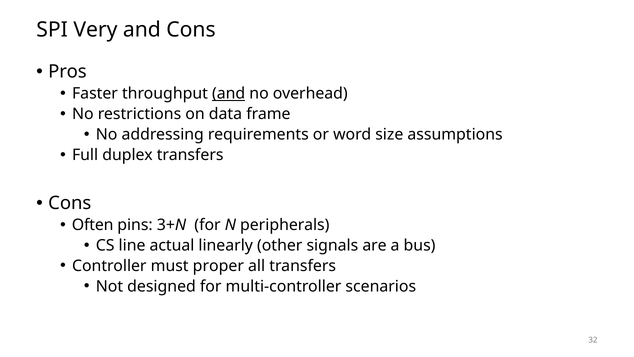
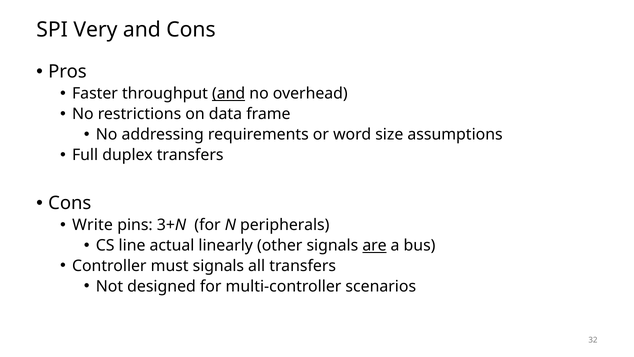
Often: Often -> Write (93, 225)
are underline: none -> present (374, 245)
must proper: proper -> signals (218, 266)
